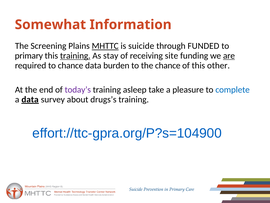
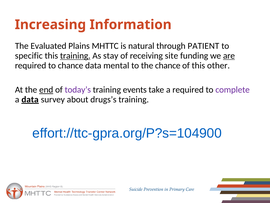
Somewhat: Somewhat -> Increasing (50, 25)
Screening: Screening -> Evaluated (48, 46)
MHTTC underline: present -> none (105, 46)
is suicide: suicide -> natural (141, 46)
FUNDED: FUNDED -> PATIENT (203, 46)
primary: primary -> specific (29, 56)
burden: burden -> mental (116, 65)
end underline: none -> present (46, 90)
asleep: asleep -> events (135, 90)
a pleasure: pleasure -> required (188, 90)
complete colour: blue -> purple (233, 90)
